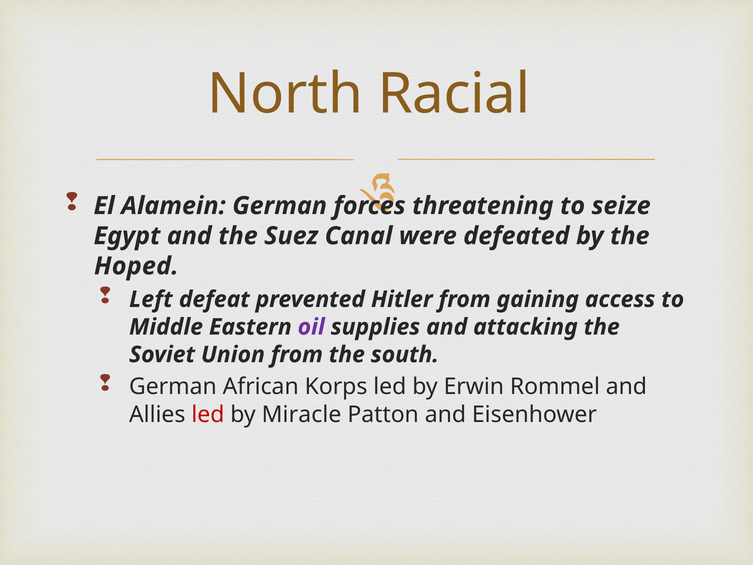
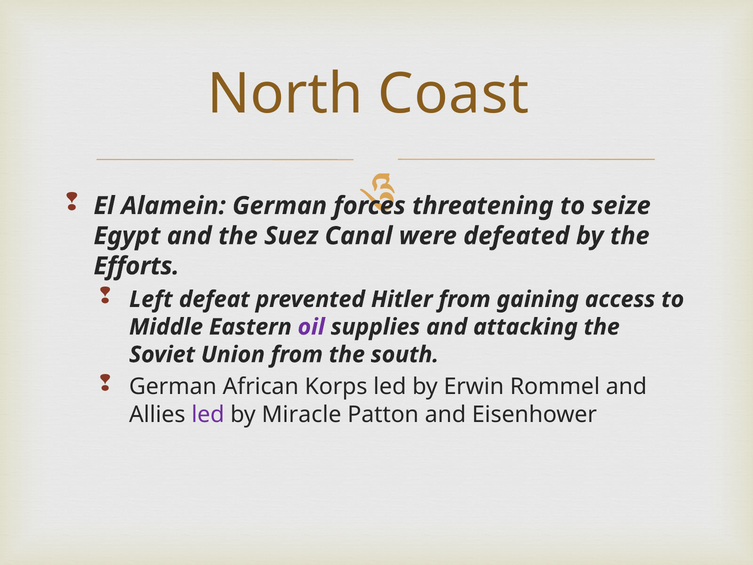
Racial: Racial -> Coast (453, 94)
Hoped: Hoped -> Efforts (136, 266)
led colour: red -> purple (208, 414)
